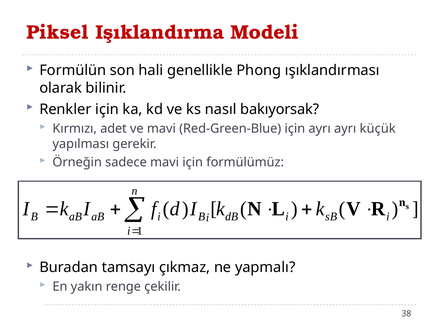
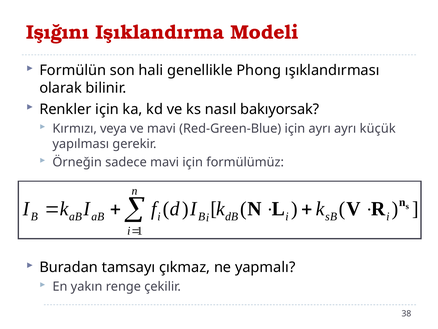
Piksel: Piksel -> Işığını (58, 32)
adet: adet -> veya (114, 128)
